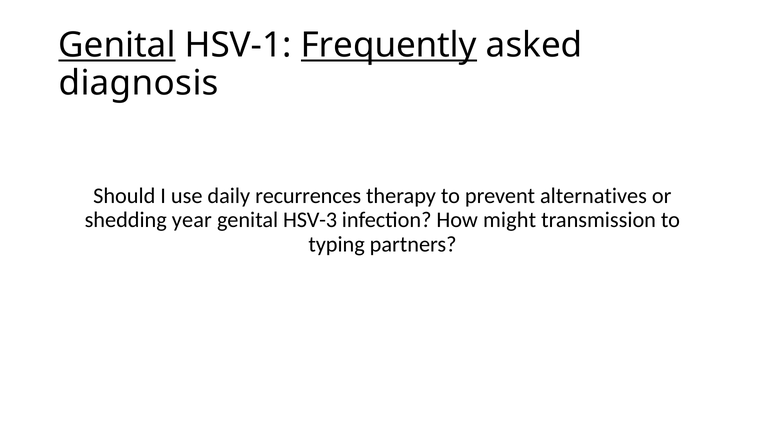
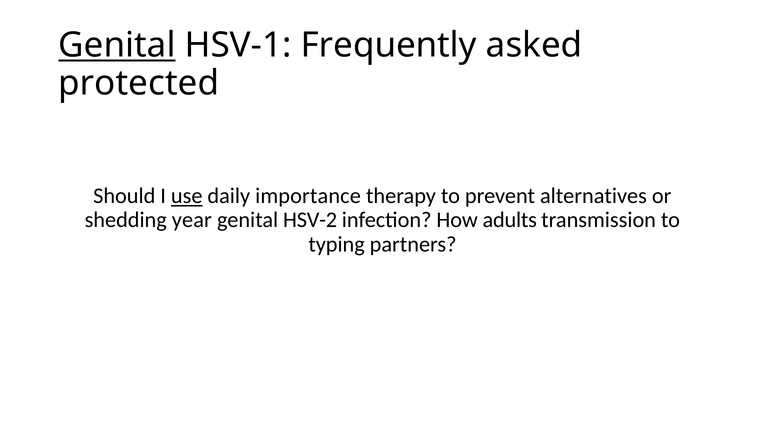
Frequently underline: present -> none (389, 45)
diagnosis: diagnosis -> protected (139, 83)
use underline: none -> present (187, 196)
recurrences: recurrences -> importance (308, 196)
HSV-3: HSV-3 -> HSV-2 (310, 220)
might: might -> adults (510, 220)
